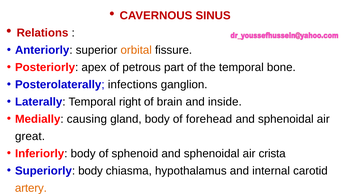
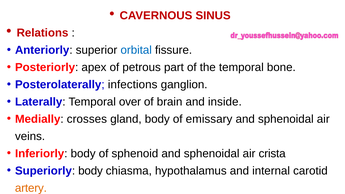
orbital colour: orange -> blue (136, 50)
right: right -> over (130, 102)
causing: causing -> crosses (87, 119)
forehead: forehead -> emissary (209, 119)
great: great -> veins (30, 136)
